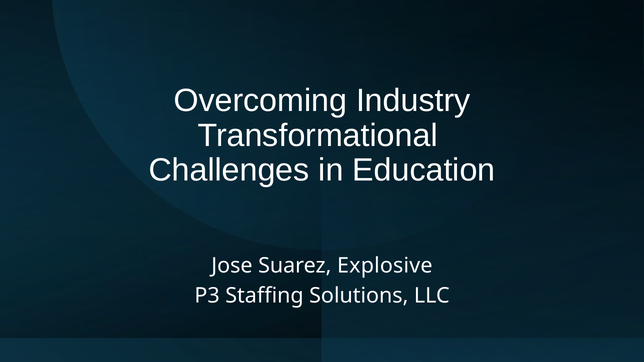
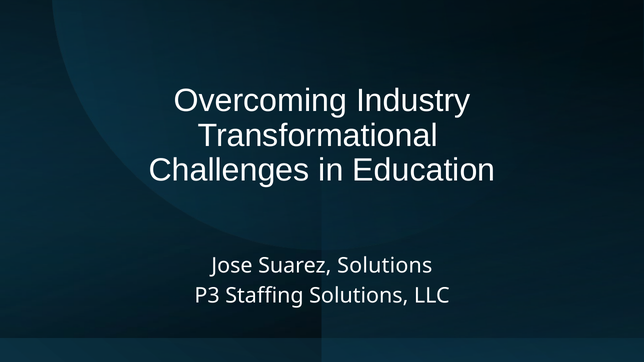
Suarez Explosive: Explosive -> Solutions (385, 266)
